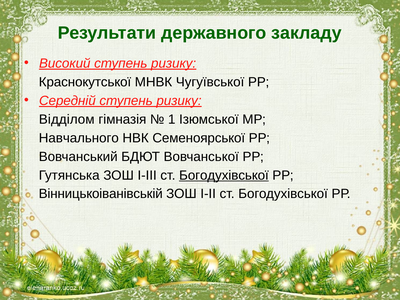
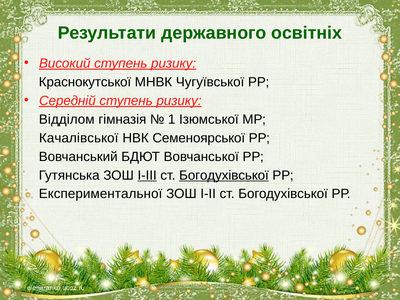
закладу: закладу -> освітніх (307, 33)
Навчального: Навчального -> Качалівської (79, 138)
І-ІІІ underline: none -> present (147, 175)
Вінницькоіванівській: Вінницькоіванівській -> Експериментальної (101, 194)
